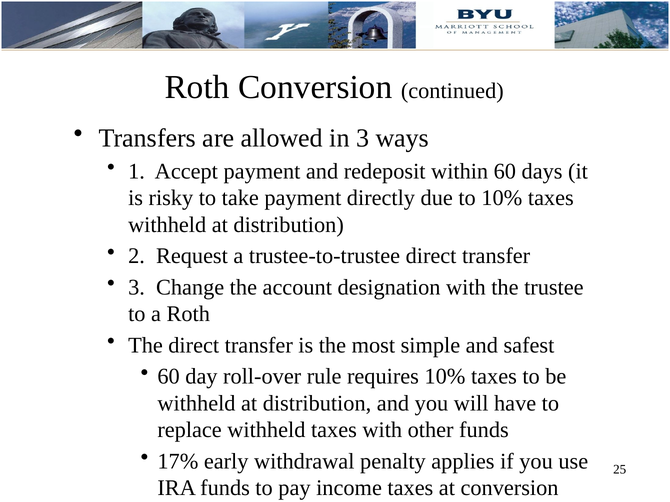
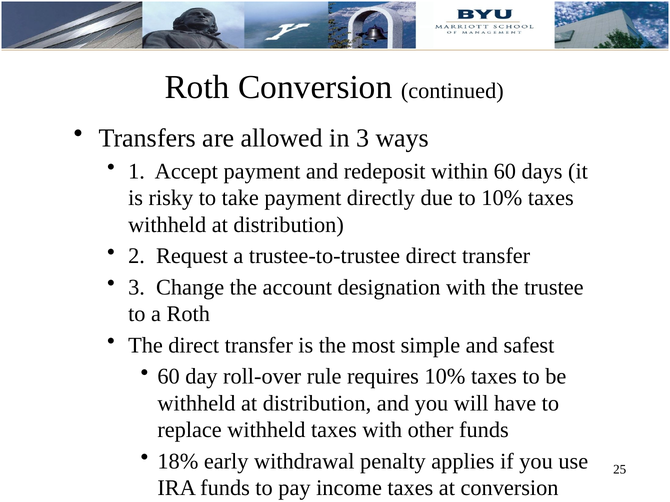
17%: 17% -> 18% (178, 462)
